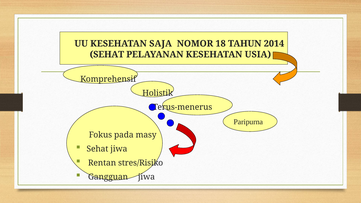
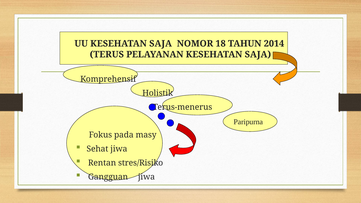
SEHAT: SEHAT -> TERUS (107, 54)
PELAYANAN KESEHATAN USIA: USIA -> SAJA (258, 54)
